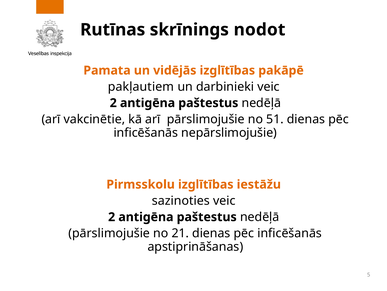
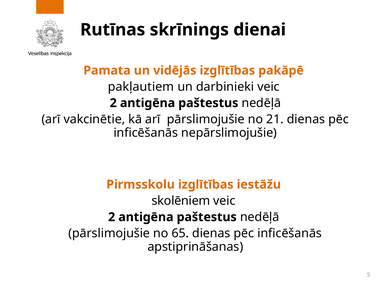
nodot: nodot -> dienai (260, 30)
51: 51 -> 21 (275, 119)
sazinoties: sazinoties -> skolēniem (181, 200)
21: 21 -> 65 (180, 233)
